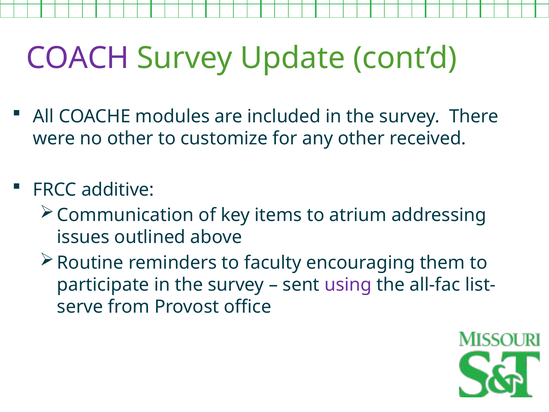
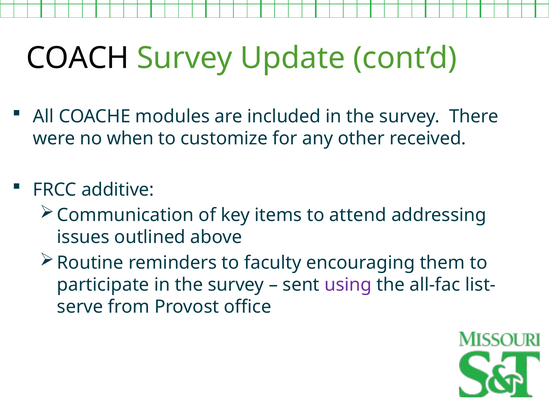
COACH colour: purple -> black (78, 58)
no other: other -> when (130, 138)
atrium: atrium -> attend (358, 215)
